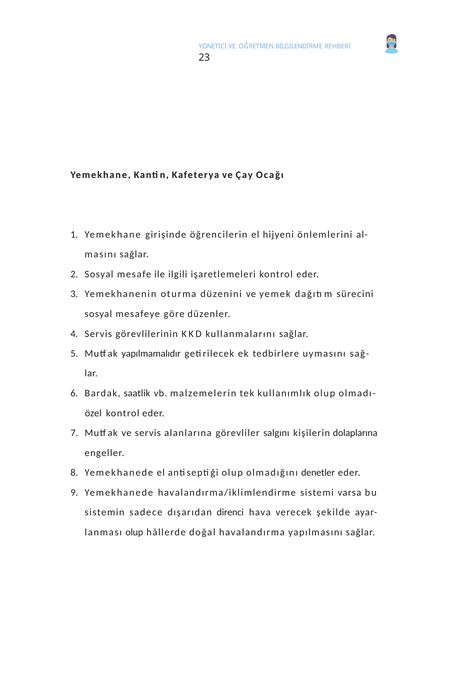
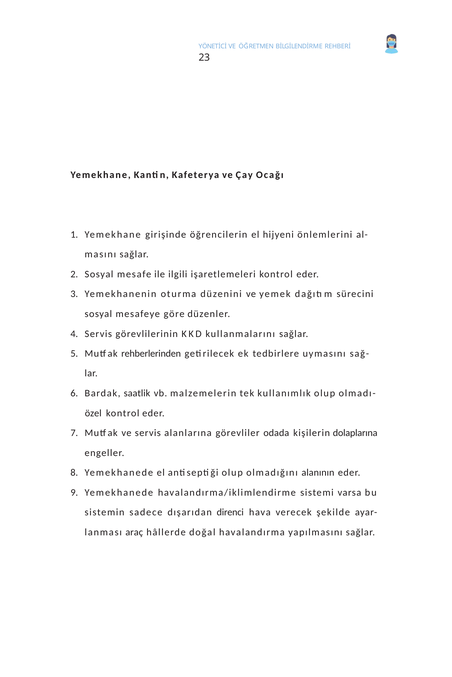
yapılmamalıdır: yapılmamalıdır -> rehberlerinden (151, 354)
salgını: salgını -> odada (276, 434)
denetler: denetler -> alanının (318, 473)
lanması olup: olup -> araç (134, 533)
